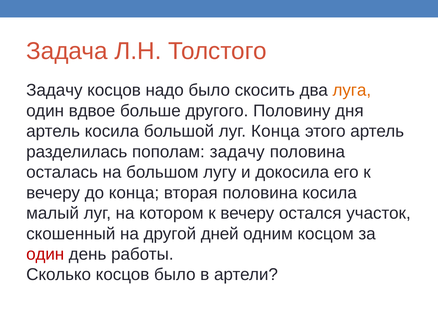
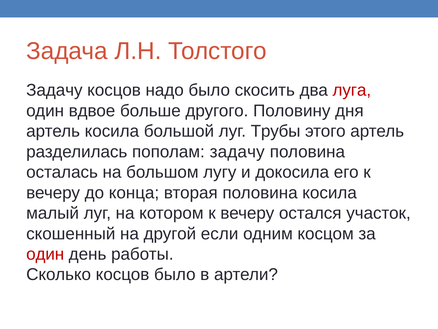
луга colour: orange -> red (352, 90)
луг Конца: Конца -> Трубы (276, 131)
дней: дней -> если (220, 233)
